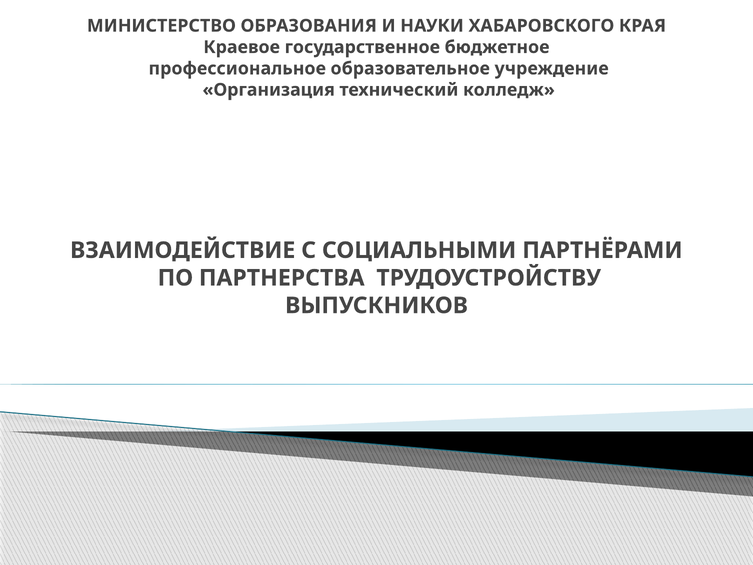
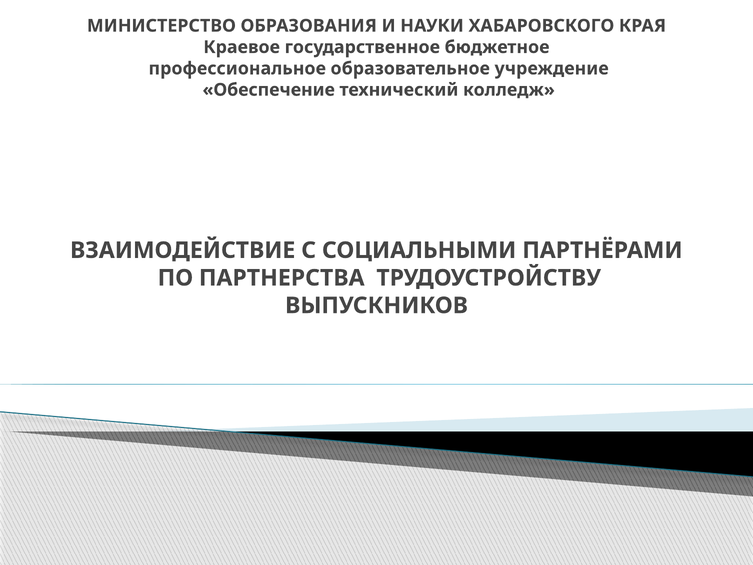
Организация: Организация -> Обеспечение (269, 90)
